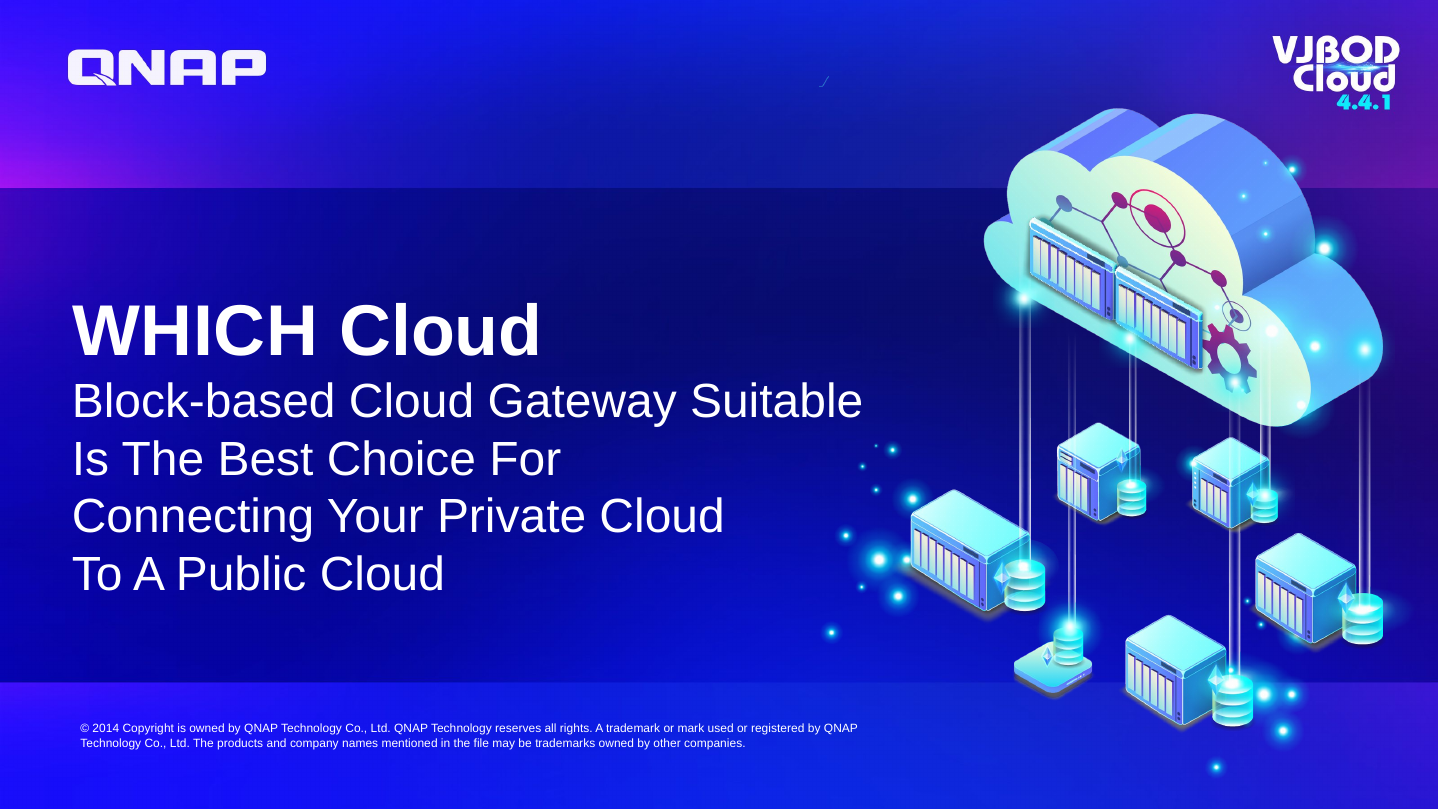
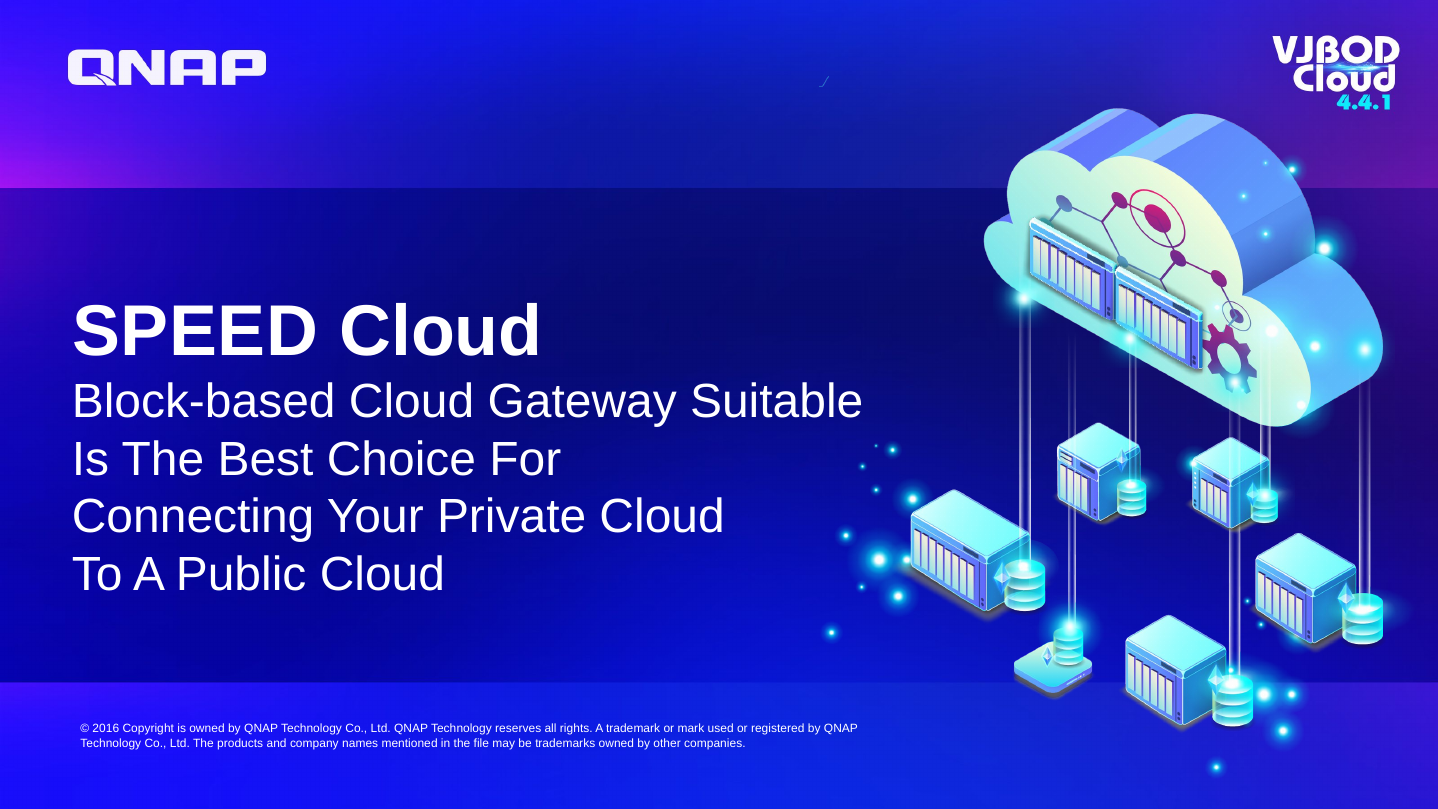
WHICH: WHICH -> SPEED (195, 332)
2014: 2014 -> 2016 (106, 729)
